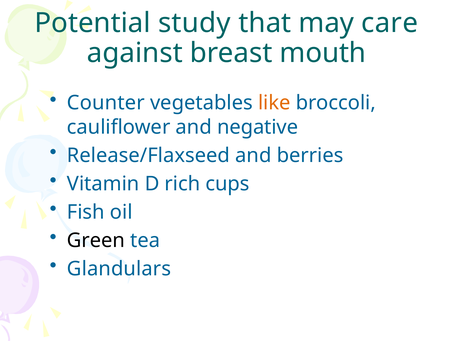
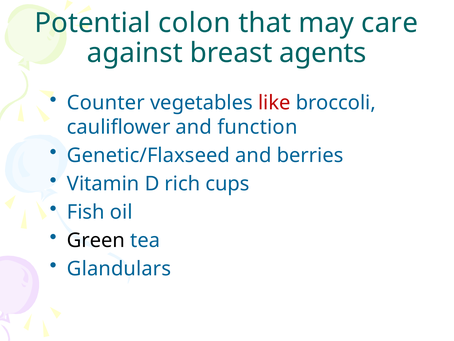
study: study -> colon (194, 23)
mouth: mouth -> agents (323, 53)
like colour: orange -> red (274, 103)
negative: negative -> function (257, 127)
Release/Flaxseed: Release/Flaxseed -> Genetic/Flaxseed (148, 155)
